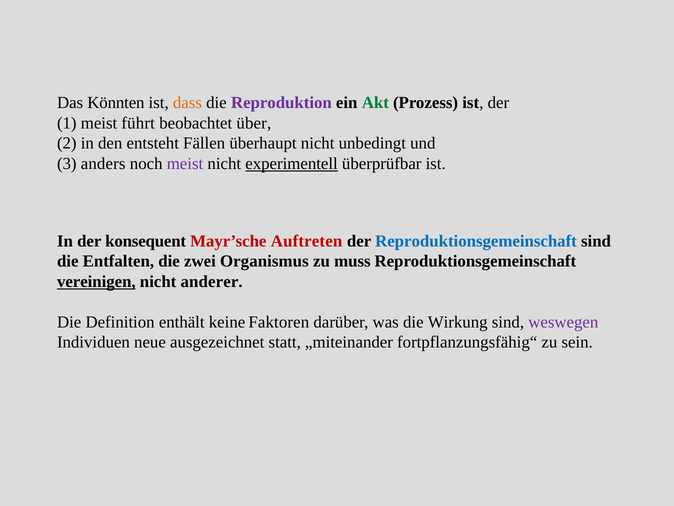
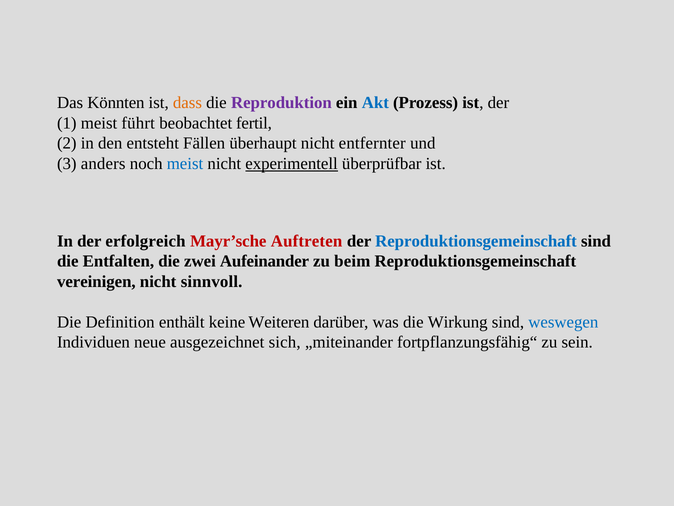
Akt colour: green -> blue (375, 103)
über: über -> fertil (254, 123)
unbedingt: unbedingt -> entfernter (372, 143)
meist colour: purple -> blue (185, 163)
konsequent: konsequent -> erfolgreich (145, 241)
Organismus: Organismus -> Aufeinander (265, 261)
muss: muss -> beim (352, 261)
vereinigen underline: present -> none (96, 281)
anderer: anderer -> sinnvoll (212, 281)
Faktoren: Faktoren -> Weiteren (279, 322)
weswegen colour: purple -> blue (563, 322)
statt: statt -> sich (285, 342)
